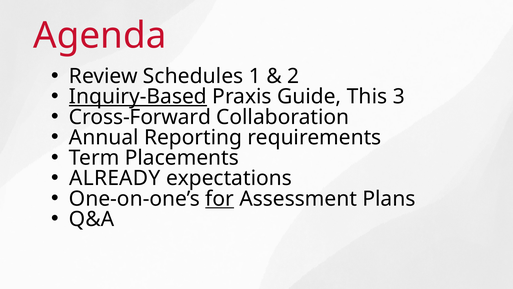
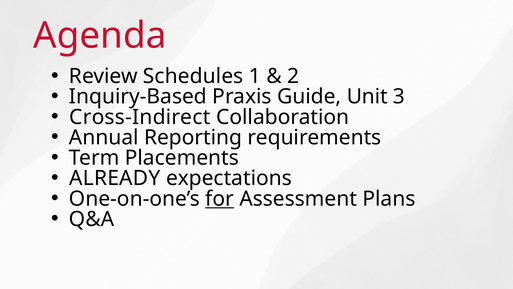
Inquiry-Based underline: present -> none (138, 97)
This: This -> Unit (367, 97)
Cross-Forward: Cross-Forward -> Cross-Indirect (140, 117)
